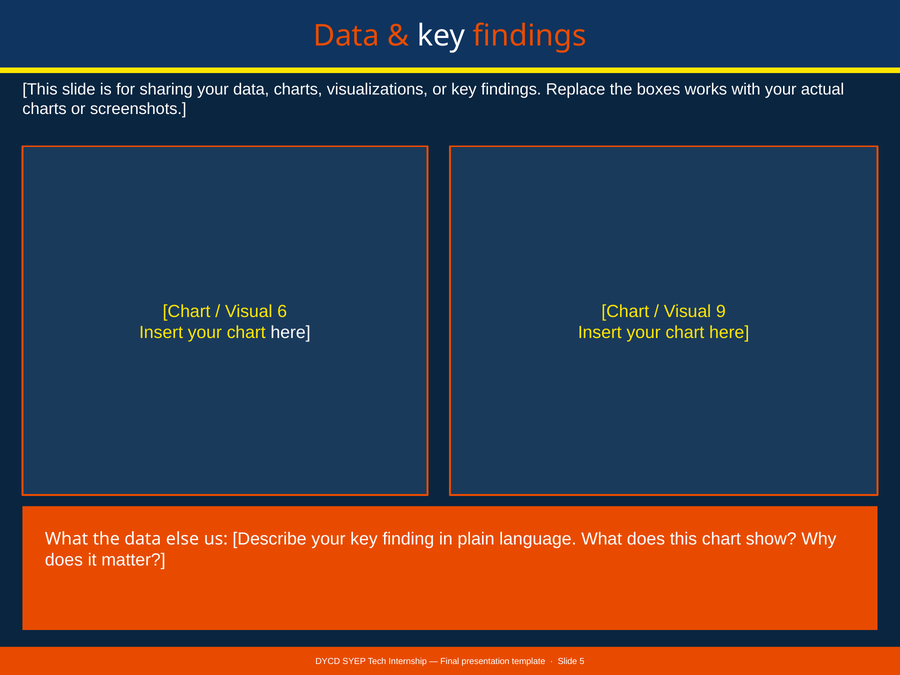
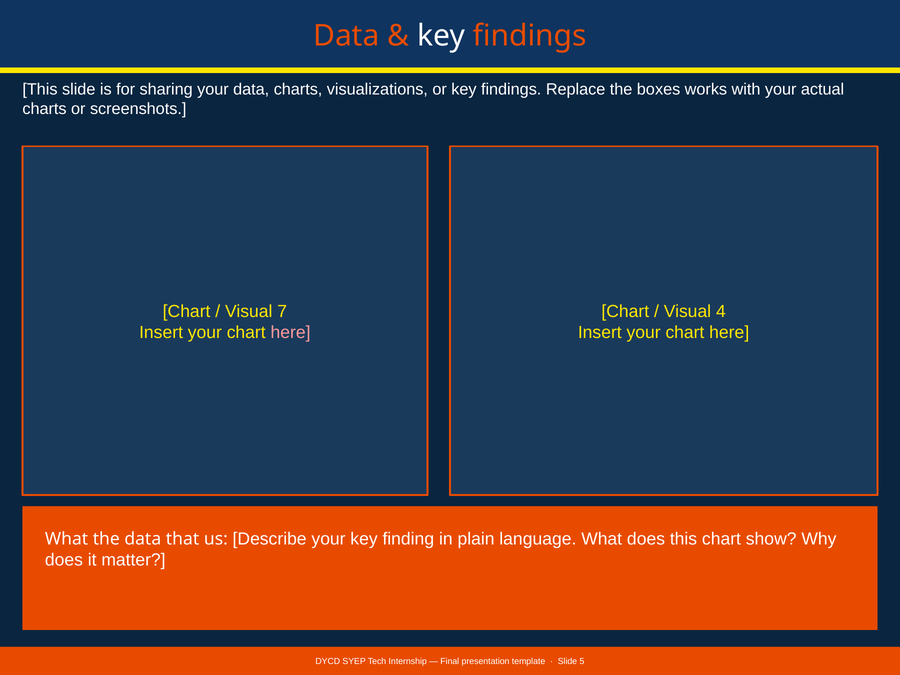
6: 6 -> 7 (282, 311)
9: 9 -> 4 (721, 311)
here colour: white -> pink (291, 332)
else: else -> that (183, 539)
